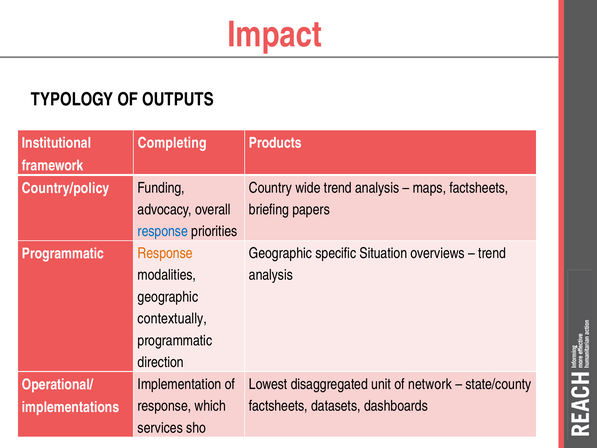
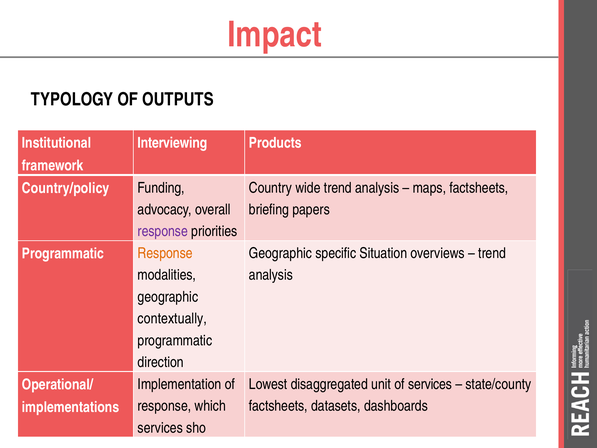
Completing: Completing -> Interviewing (172, 143)
response colour: blue -> purple (163, 231)
of network: network -> services (430, 384)
